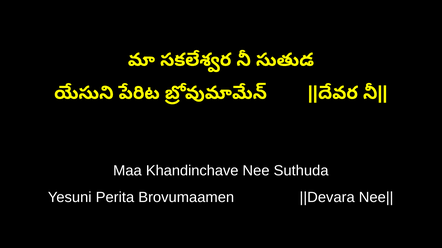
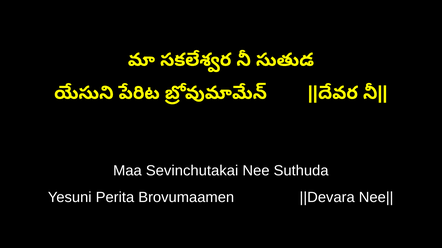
Khandinchave: Khandinchave -> Sevinchutakai (192, 171)
